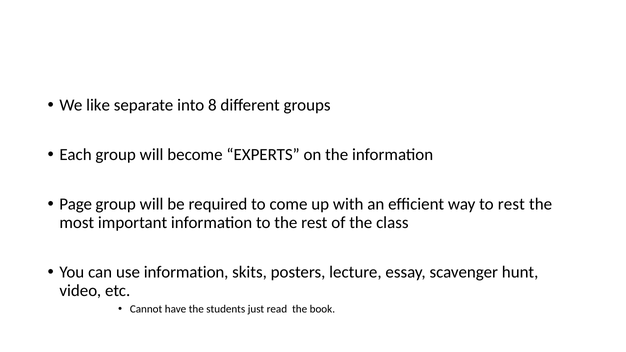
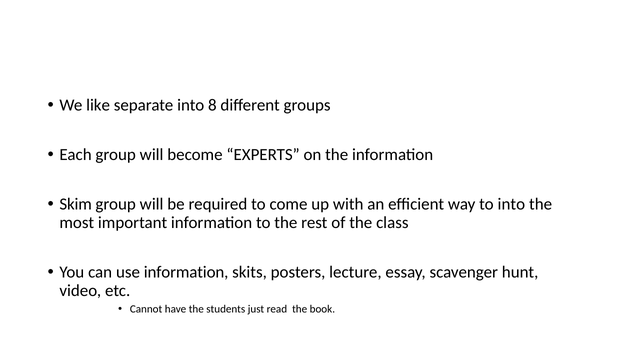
Page: Page -> Skim (76, 204)
to rest: rest -> into (511, 204)
